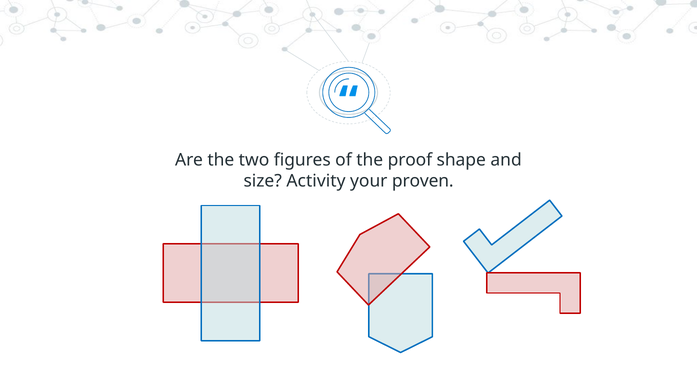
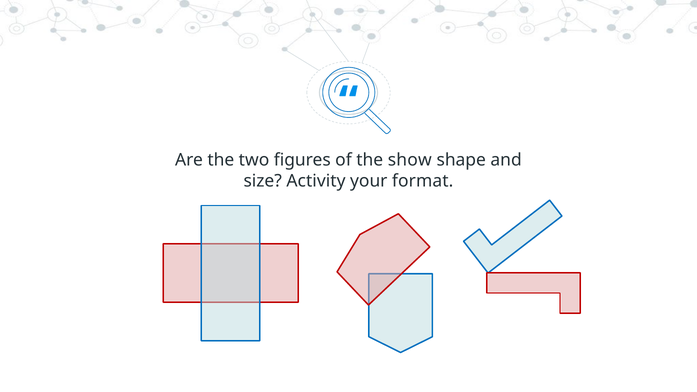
proof: proof -> show (410, 160)
proven: proven -> format (423, 181)
